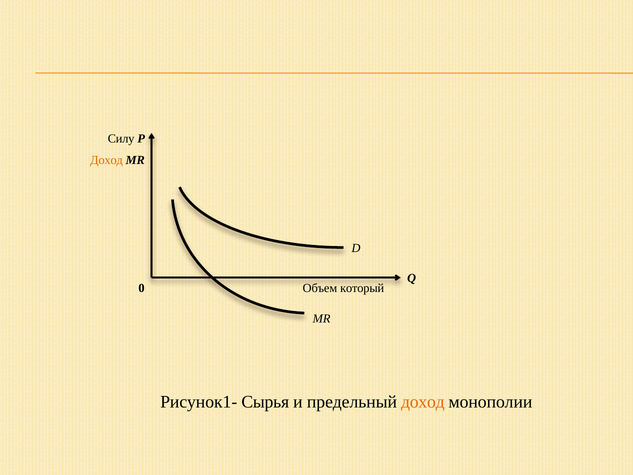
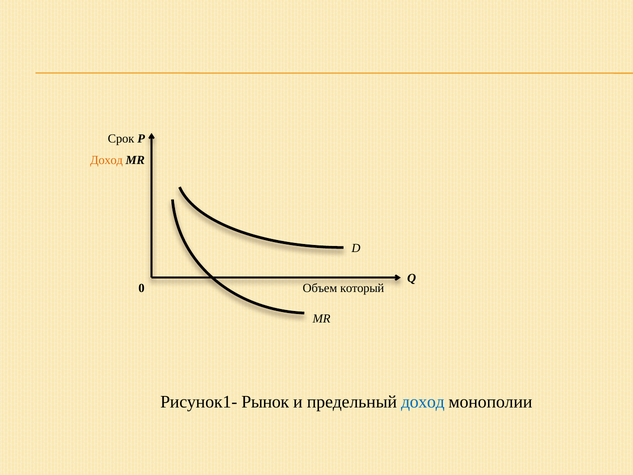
Силу: Силу -> Срок (121, 139)
Сырья: Сырья -> Рынок (265, 402)
доход colour: orange -> blue (423, 402)
